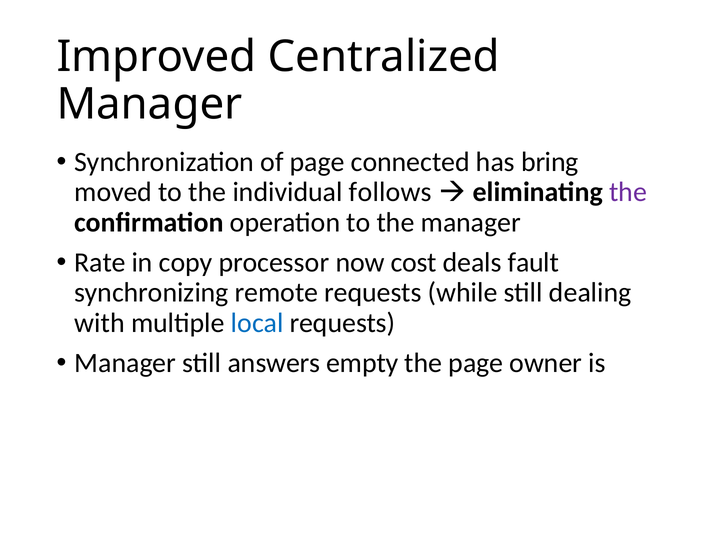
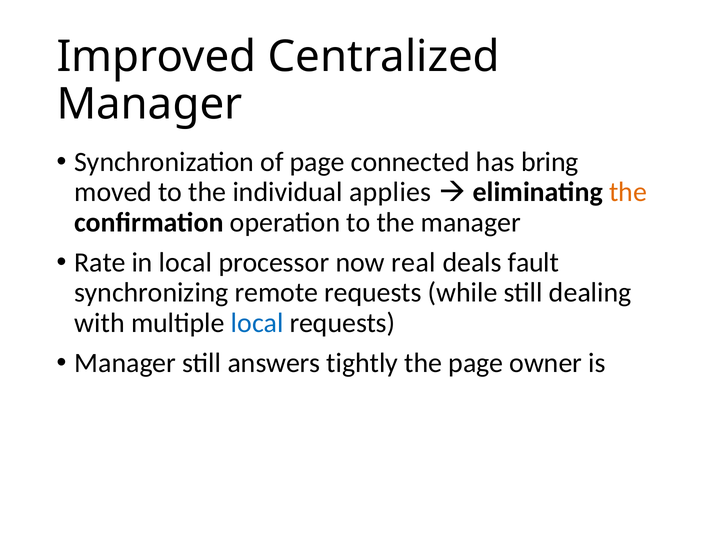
follows: follows -> applies (390, 192)
the colour: purple -> orange (628, 192)
in copy: copy -> local (186, 262)
cost: cost -> real (414, 262)
empty: empty -> tightly (362, 363)
